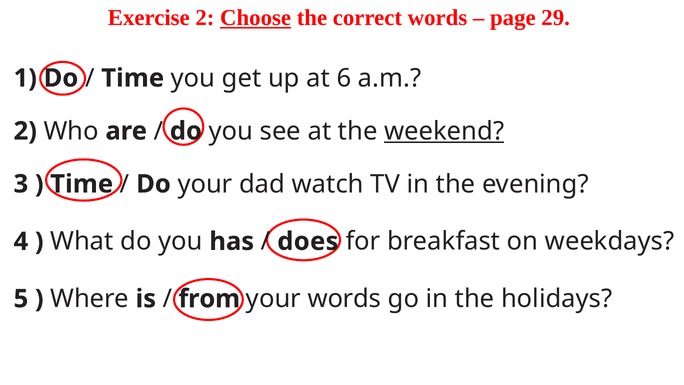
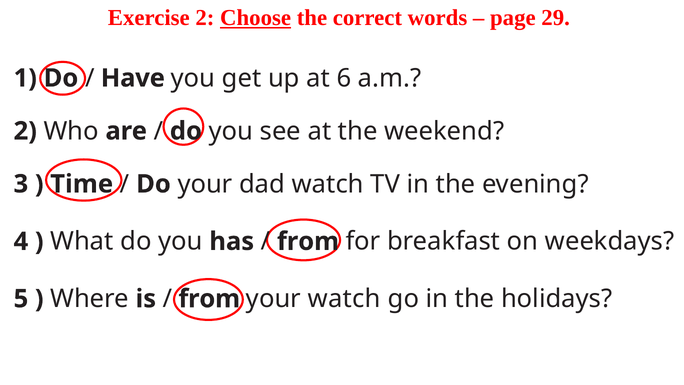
Time: Time -> Have (133, 78)
weekend underline: present -> none (444, 131)
does: does -> from (308, 241)
your words: words -> watch (344, 299)
